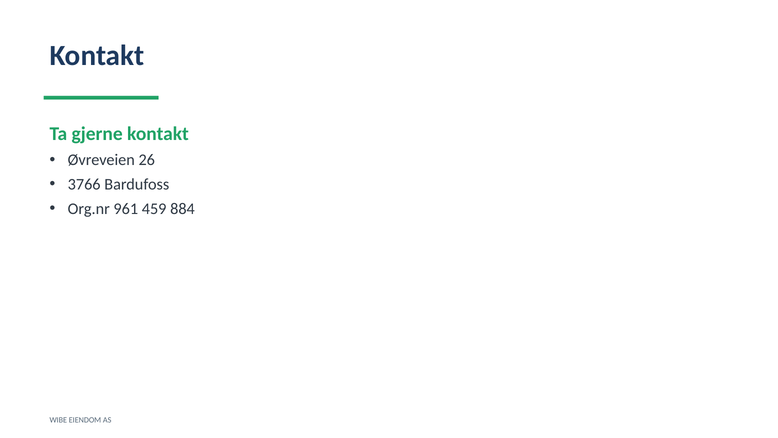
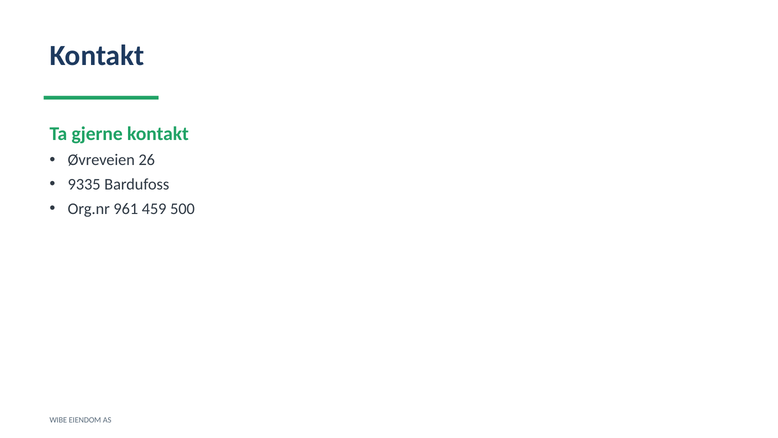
3766: 3766 -> 9335 (84, 184)
884: 884 -> 500 (182, 209)
